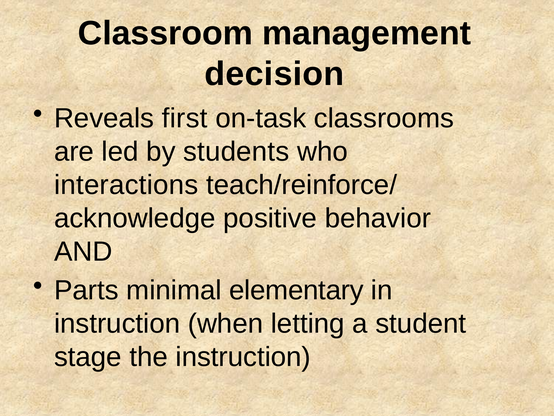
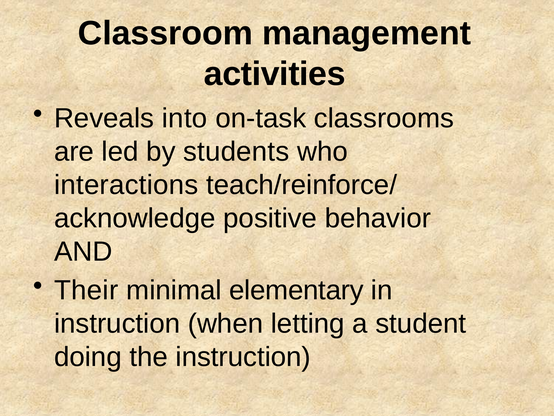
decision: decision -> activities (275, 74)
first: first -> into (185, 118)
Parts: Parts -> Their (86, 290)
stage: stage -> doing (88, 356)
